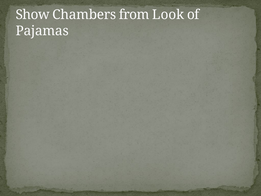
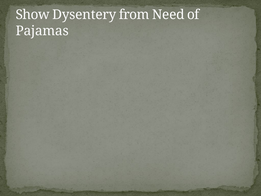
Chambers: Chambers -> Dysentery (84, 15)
Look: Look -> Need (168, 15)
